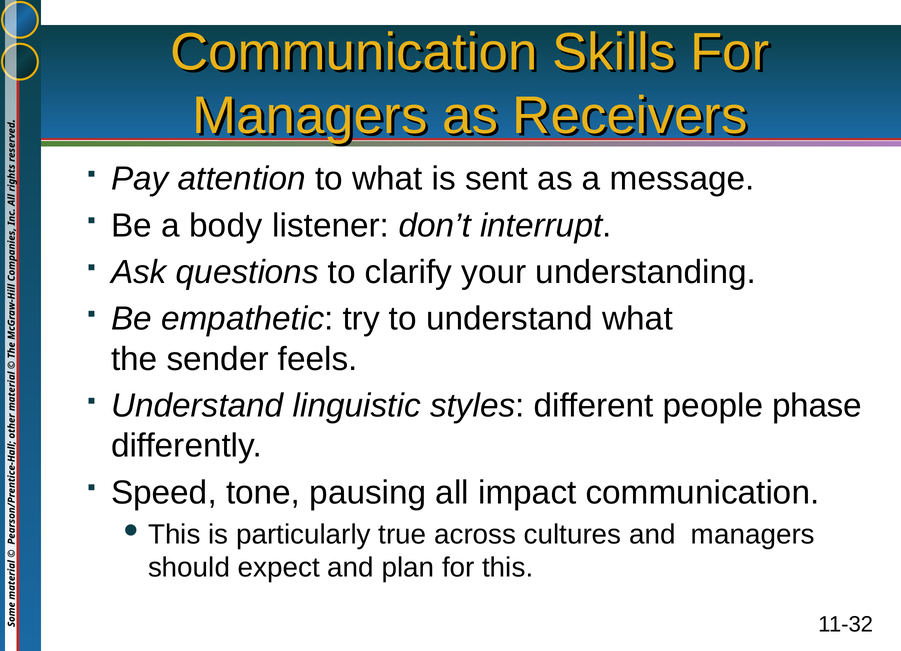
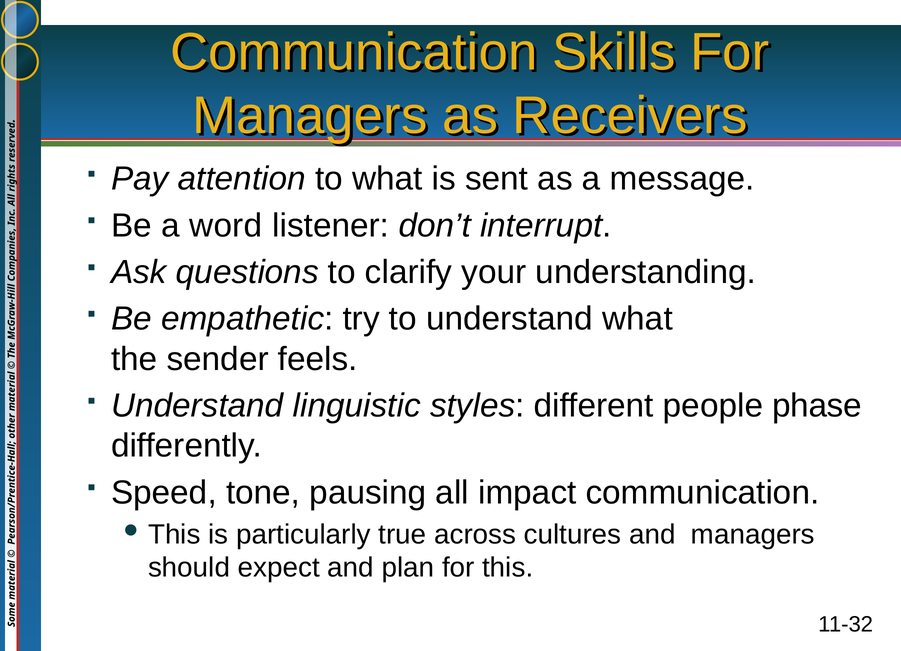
body: body -> word (226, 225)
